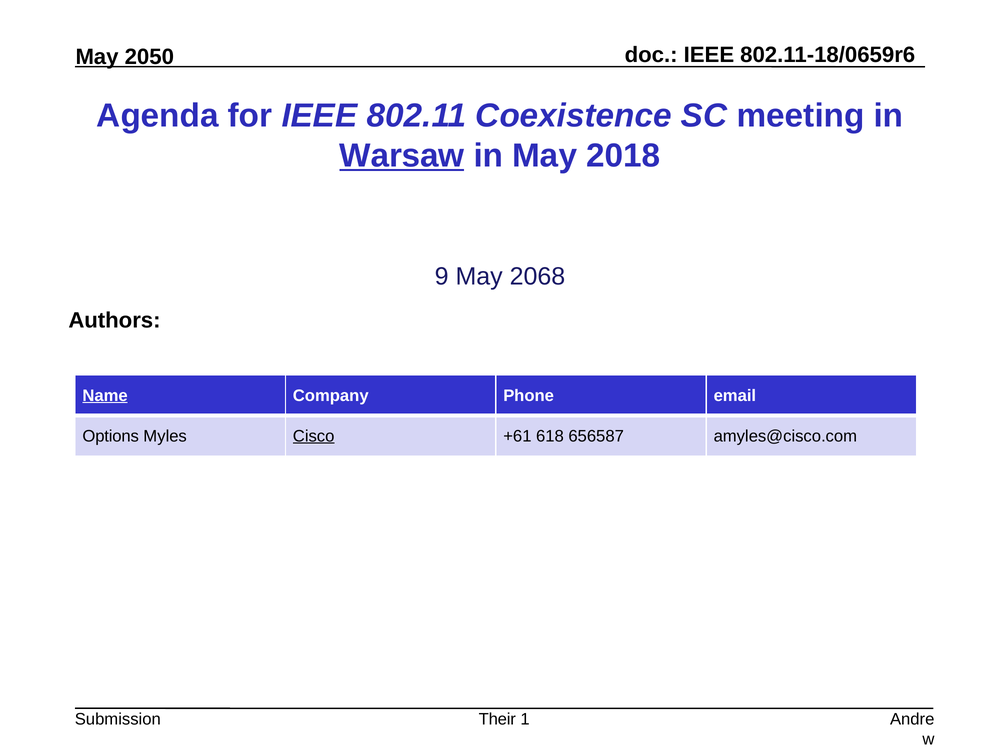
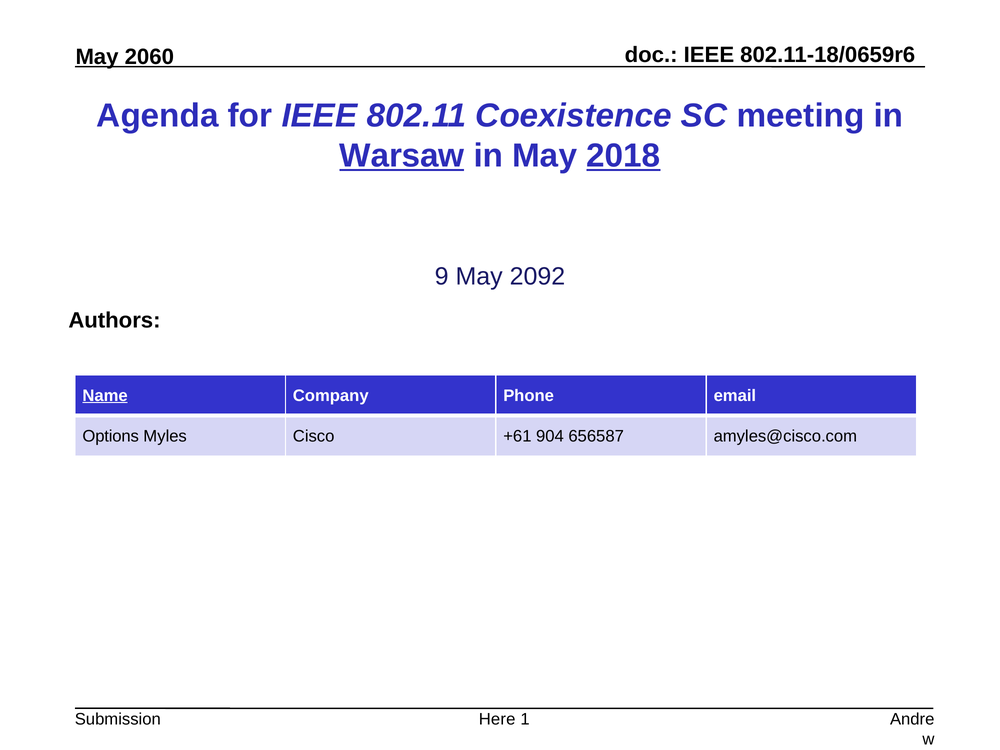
2050: 2050 -> 2060 (149, 57)
2018 underline: none -> present (623, 156)
2068: 2068 -> 2092 (537, 277)
Cisco underline: present -> none (314, 436)
618: 618 -> 904 (550, 436)
Their: Their -> Here (497, 719)
